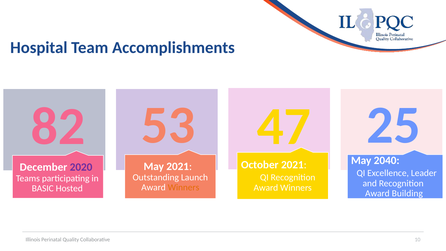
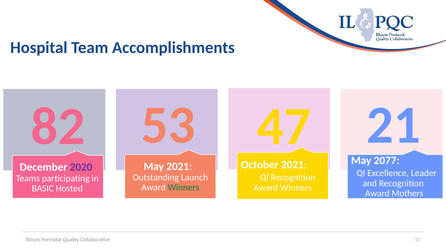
25: 25 -> 21 (394, 125)
2040: 2040 -> 2077 (387, 160)
Winners colour: orange -> green (184, 187)
Building: Building -> Mothers (407, 193)
